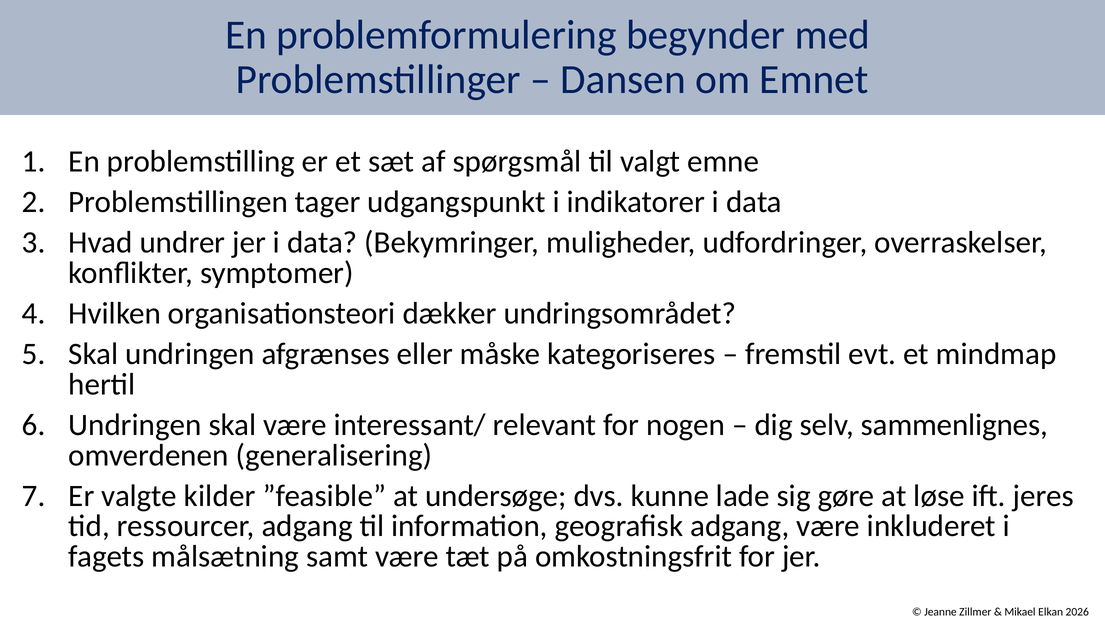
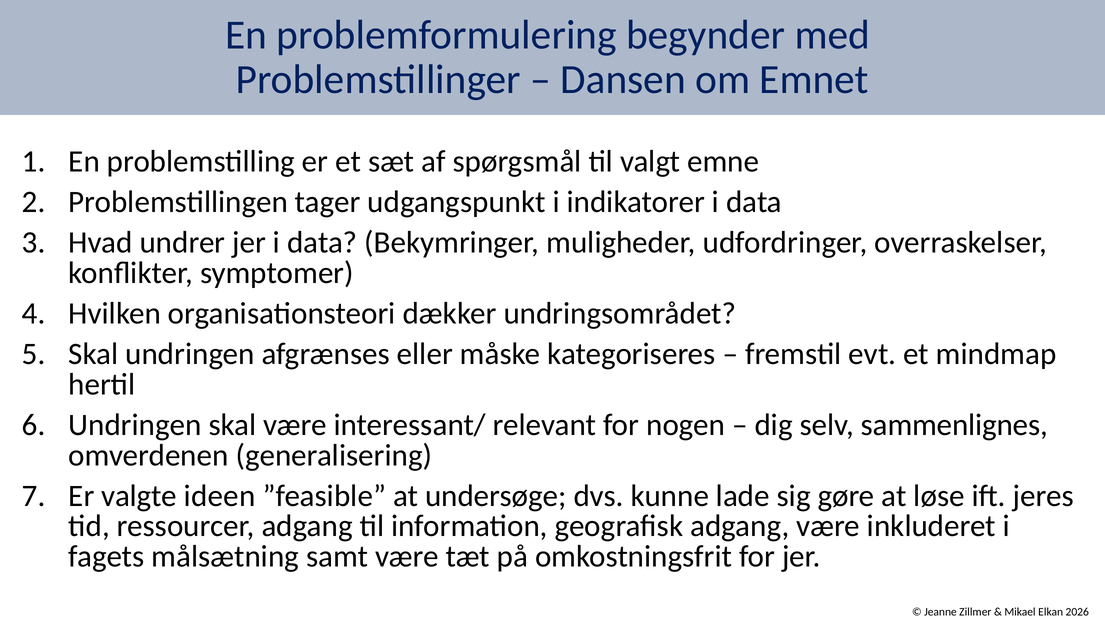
kilder: kilder -> ideen (220, 496)
